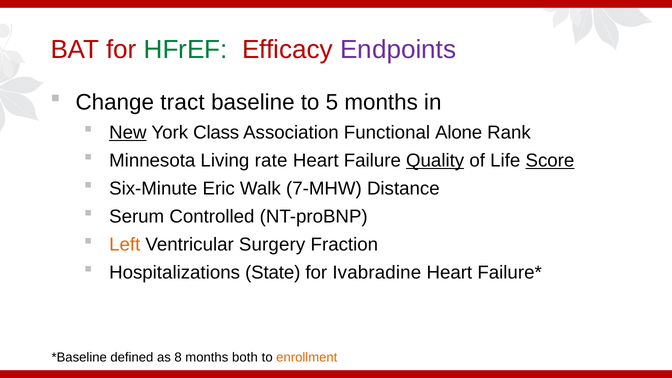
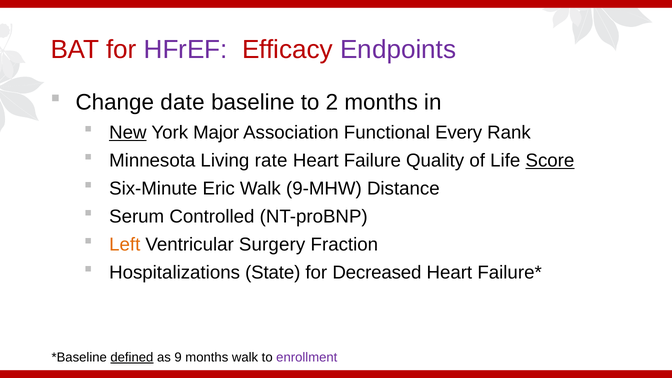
HFrEF colour: green -> purple (186, 50)
tract: tract -> date (182, 103)
5: 5 -> 2 (332, 103)
Class: Class -> Major (216, 132)
Alone: Alone -> Every (459, 132)
Quality underline: present -> none (435, 161)
7-MHW: 7-MHW -> 9-MHW (324, 189)
Ivabradine: Ivabradine -> Decreased (377, 273)
defined underline: none -> present (132, 357)
8: 8 -> 9 (178, 357)
months both: both -> walk (245, 357)
enrollment colour: orange -> purple (307, 357)
